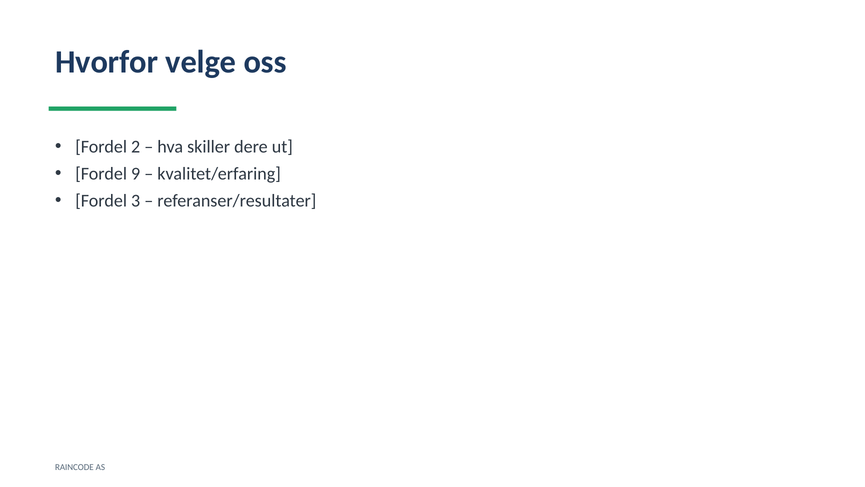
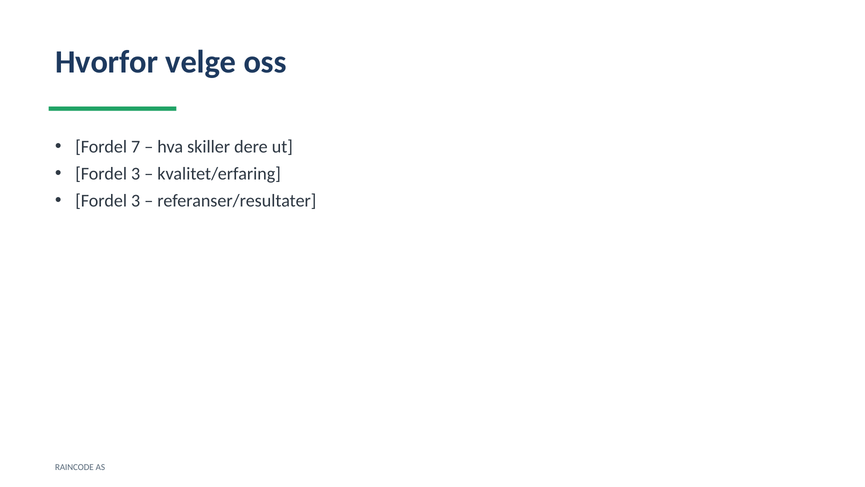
2: 2 -> 7 (136, 147)
9: 9 -> 3 (136, 174)
